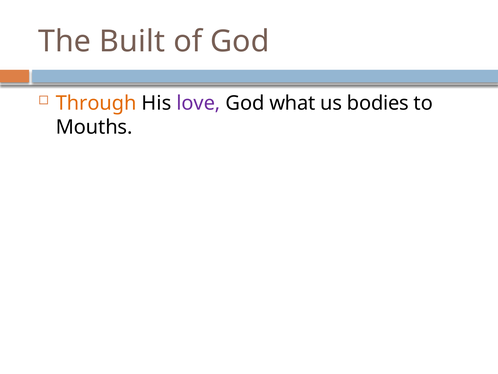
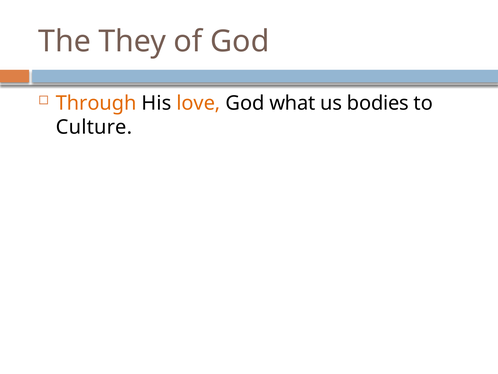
Built: Built -> They (132, 42)
love colour: purple -> orange (198, 103)
Mouths: Mouths -> Culture (94, 127)
